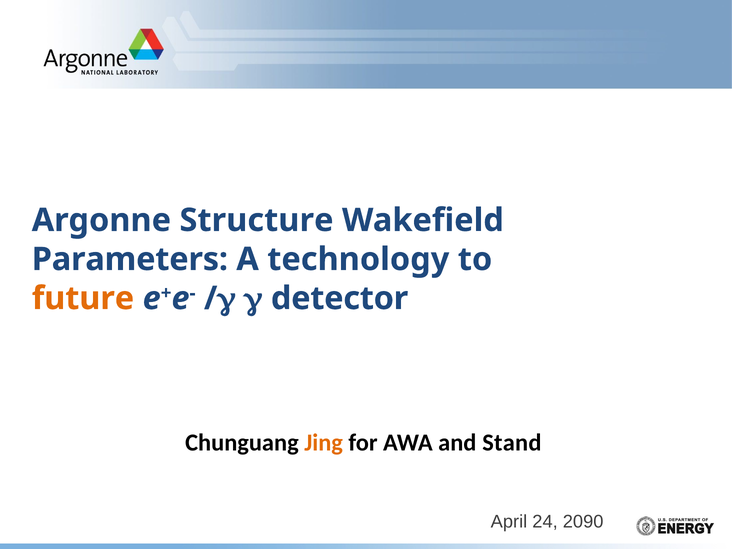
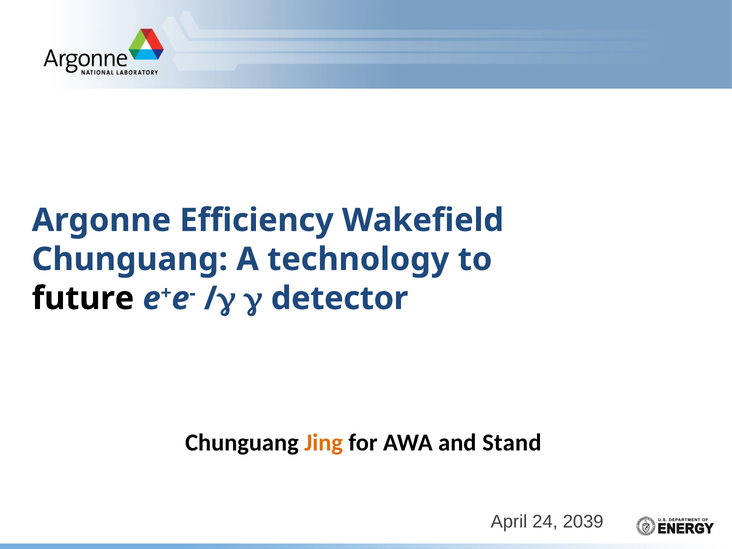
Structure: Structure -> Efficiency (257, 220)
Parameters: Parameters -> Chunguang (130, 259)
future colour: orange -> black (83, 298)
2090: 2090 -> 2039 (583, 522)
